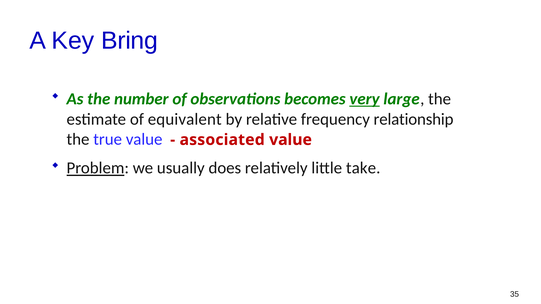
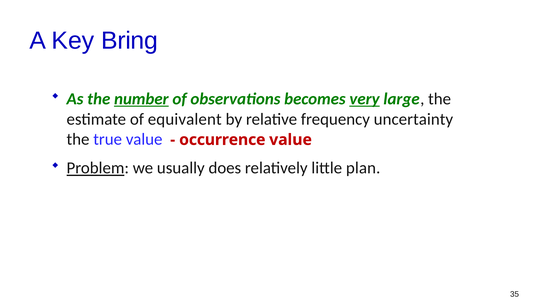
number underline: none -> present (141, 99)
relationship: relationship -> uncertainty (413, 119)
associated: associated -> occurrence (222, 140)
take: take -> plan (363, 168)
